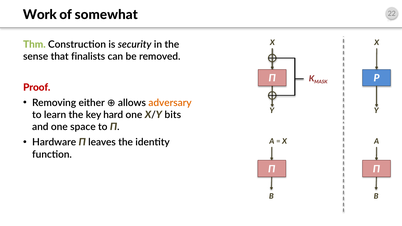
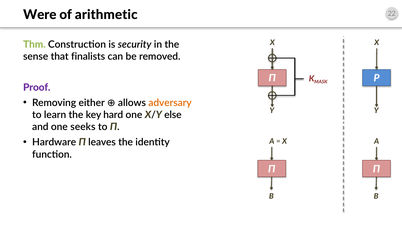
Work: Work -> Were (40, 15)
somewhat: somewhat -> arithmetic (106, 15)
Proof colour: red -> purple (37, 87)
bits: bits -> else (173, 115)
space: space -> seeks (83, 127)
